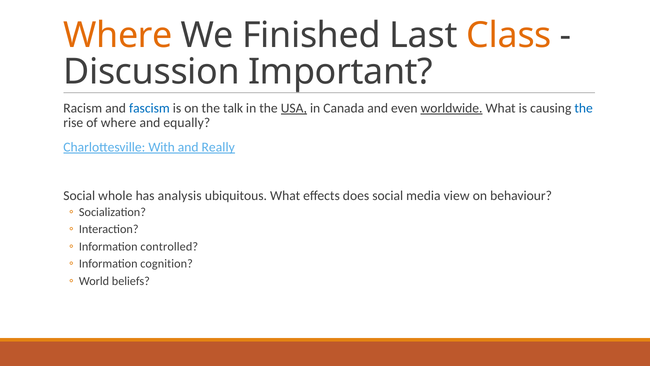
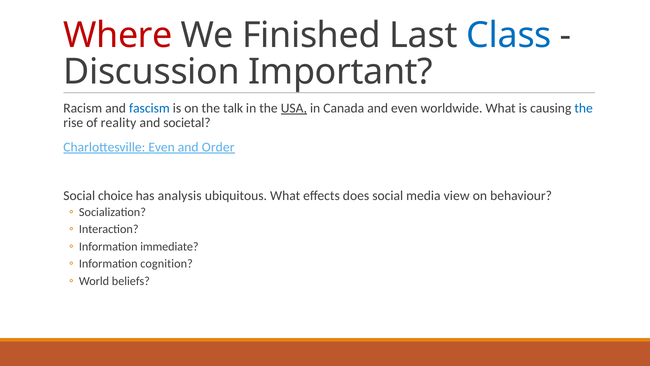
Where colour: orange -> red (118, 35)
Class colour: orange -> blue (509, 35)
worldwide underline: present -> none (452, 108)
of where: where -> reality (119, 123)
equally: equally -> societal (187, 123)
Charlottesville With: With -> Even (162, 147)
Really: Really -> Order (218, 147)
whole: whole -> choice (115, 195)
controlled: controlled -> immediate (169, 246)
